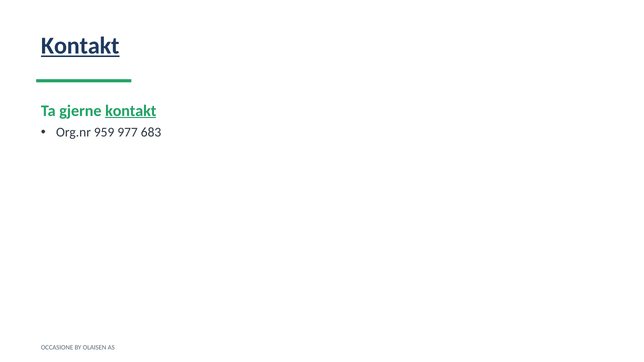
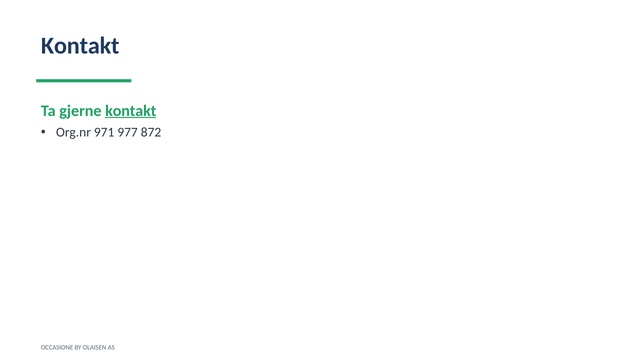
Kontakt underline: present -> none (80, 46)
959: 959 -> 971 (104, 132)
683: 683 -> 872 (151, 132)
